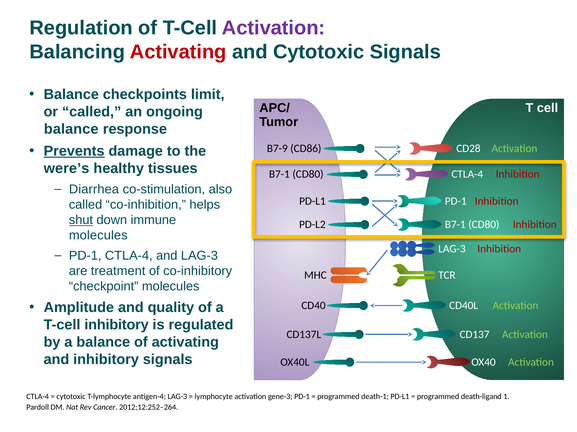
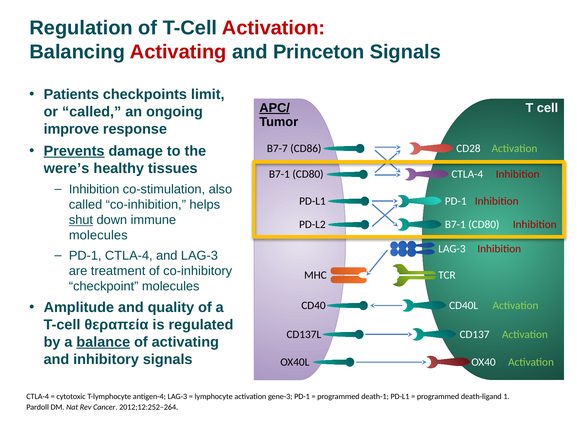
Activation colour: purple -> red (274, 28)
and Cytotoxic: Cytotoxic -> Princeton (319, 52)
Balance: Balance -> Patients (71, 95)
APC/ underline: none -> present (275, 108)
balance: balance -> improve (71, 129)
B7-9: B7-9 -> B7-7 (277, 149)
Diarrhea: Diarrhea -> Inhibition (94, 190)
T-cell inhibitory: inhibitory -> θεραπεία (116, 325)
balance underline: none -> present (103, 343)
